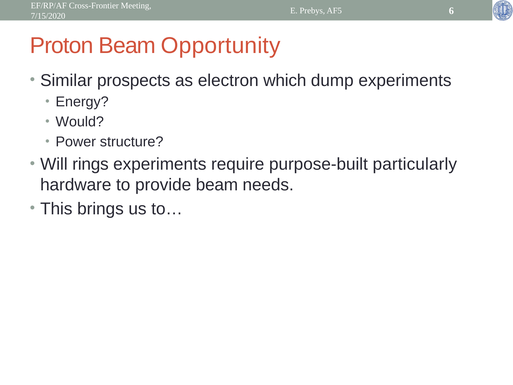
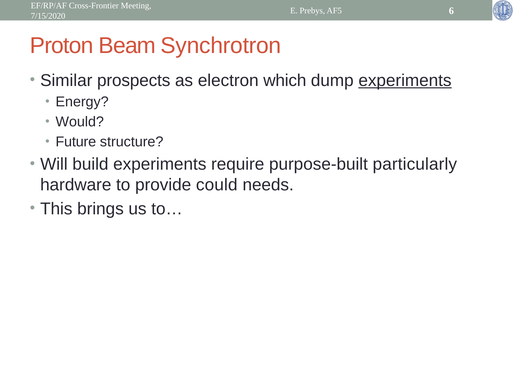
Opportunity: Opportunity -> Synchrotron (221, 46)
experiments underline: none -> present (405, 80)
Power: Power -> Future (76, 142)
rings: rings -> build (90, 164)
provide beam: beam -> could (217, 185)
